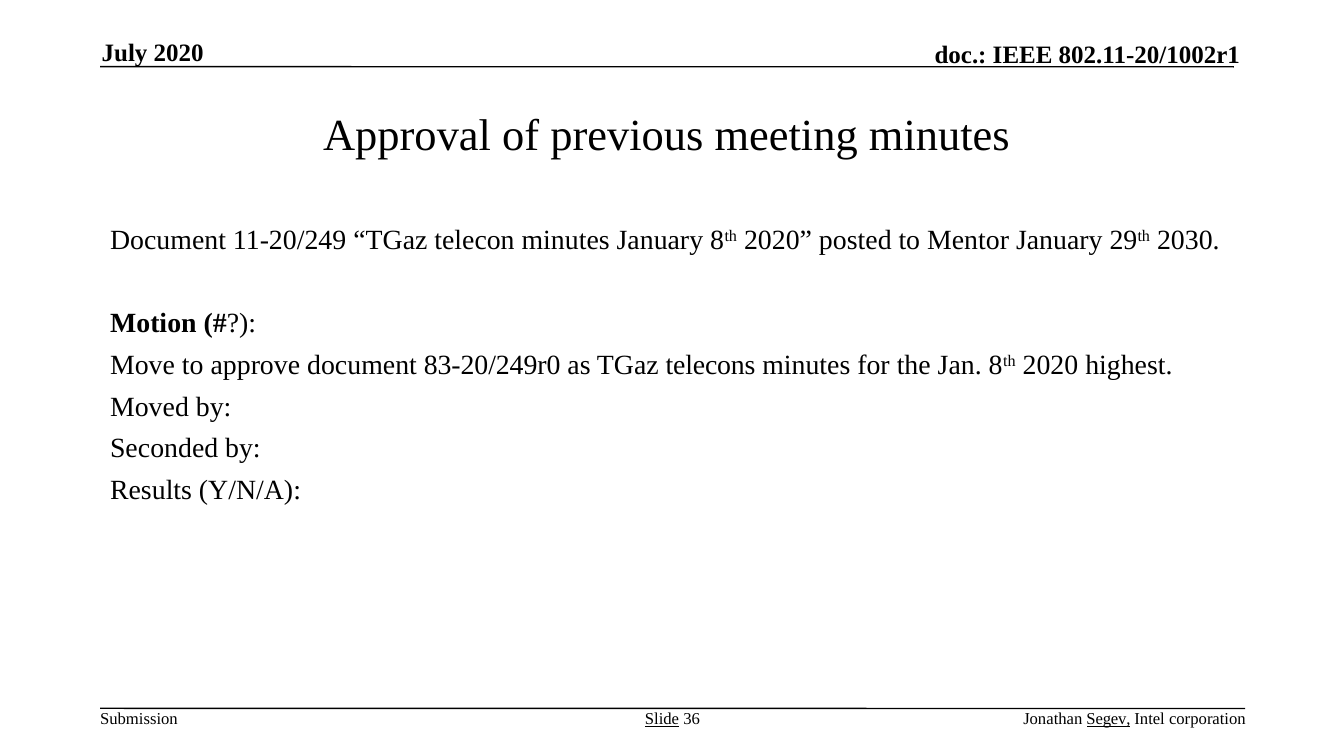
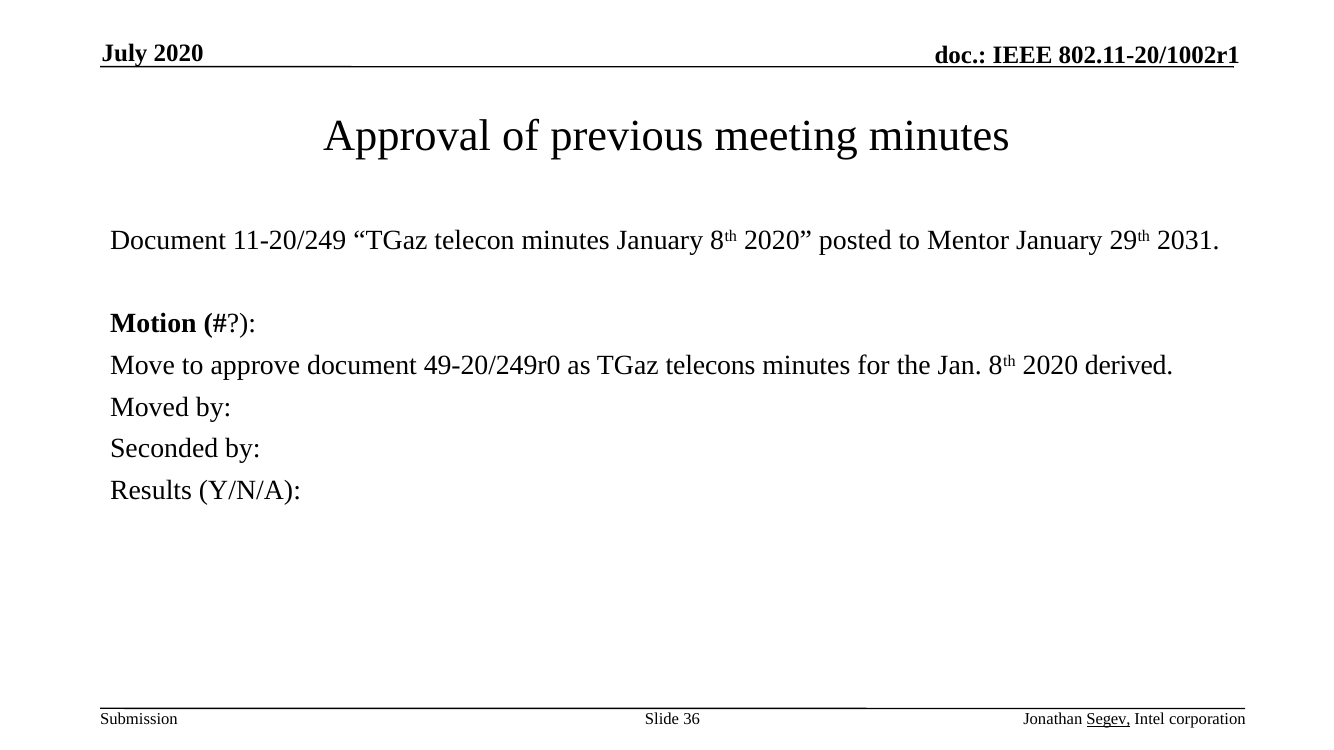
2030: 2030 -> 2031 (1188, 240)
83-20/249r0: 83-20/249r0 -> 49-20/249r0 (492, 366)
highest: highest -> derived (1129, 366)
Slide underline: present -> none (662, 720)
